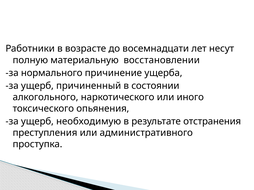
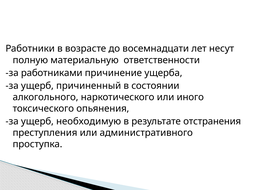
восстановлении: восстановлении -> ответственности (162, 60)
нормального: нормального -> работниками (52, 73)
